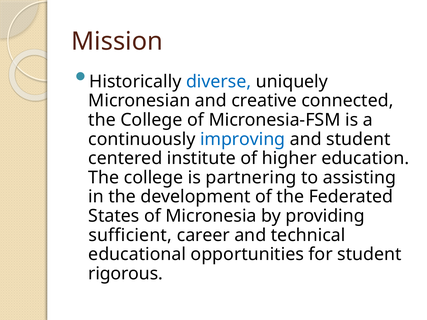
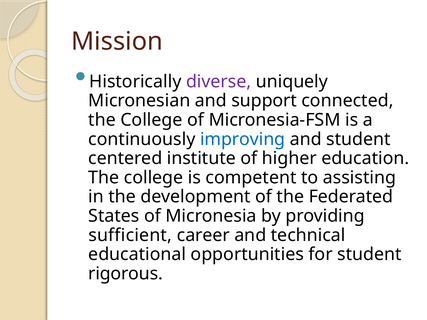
diverse colour: blue -> purple (219, 82)
creative: creative -> support (264, 101)
partnering: partnering -> competent (251, 178)
